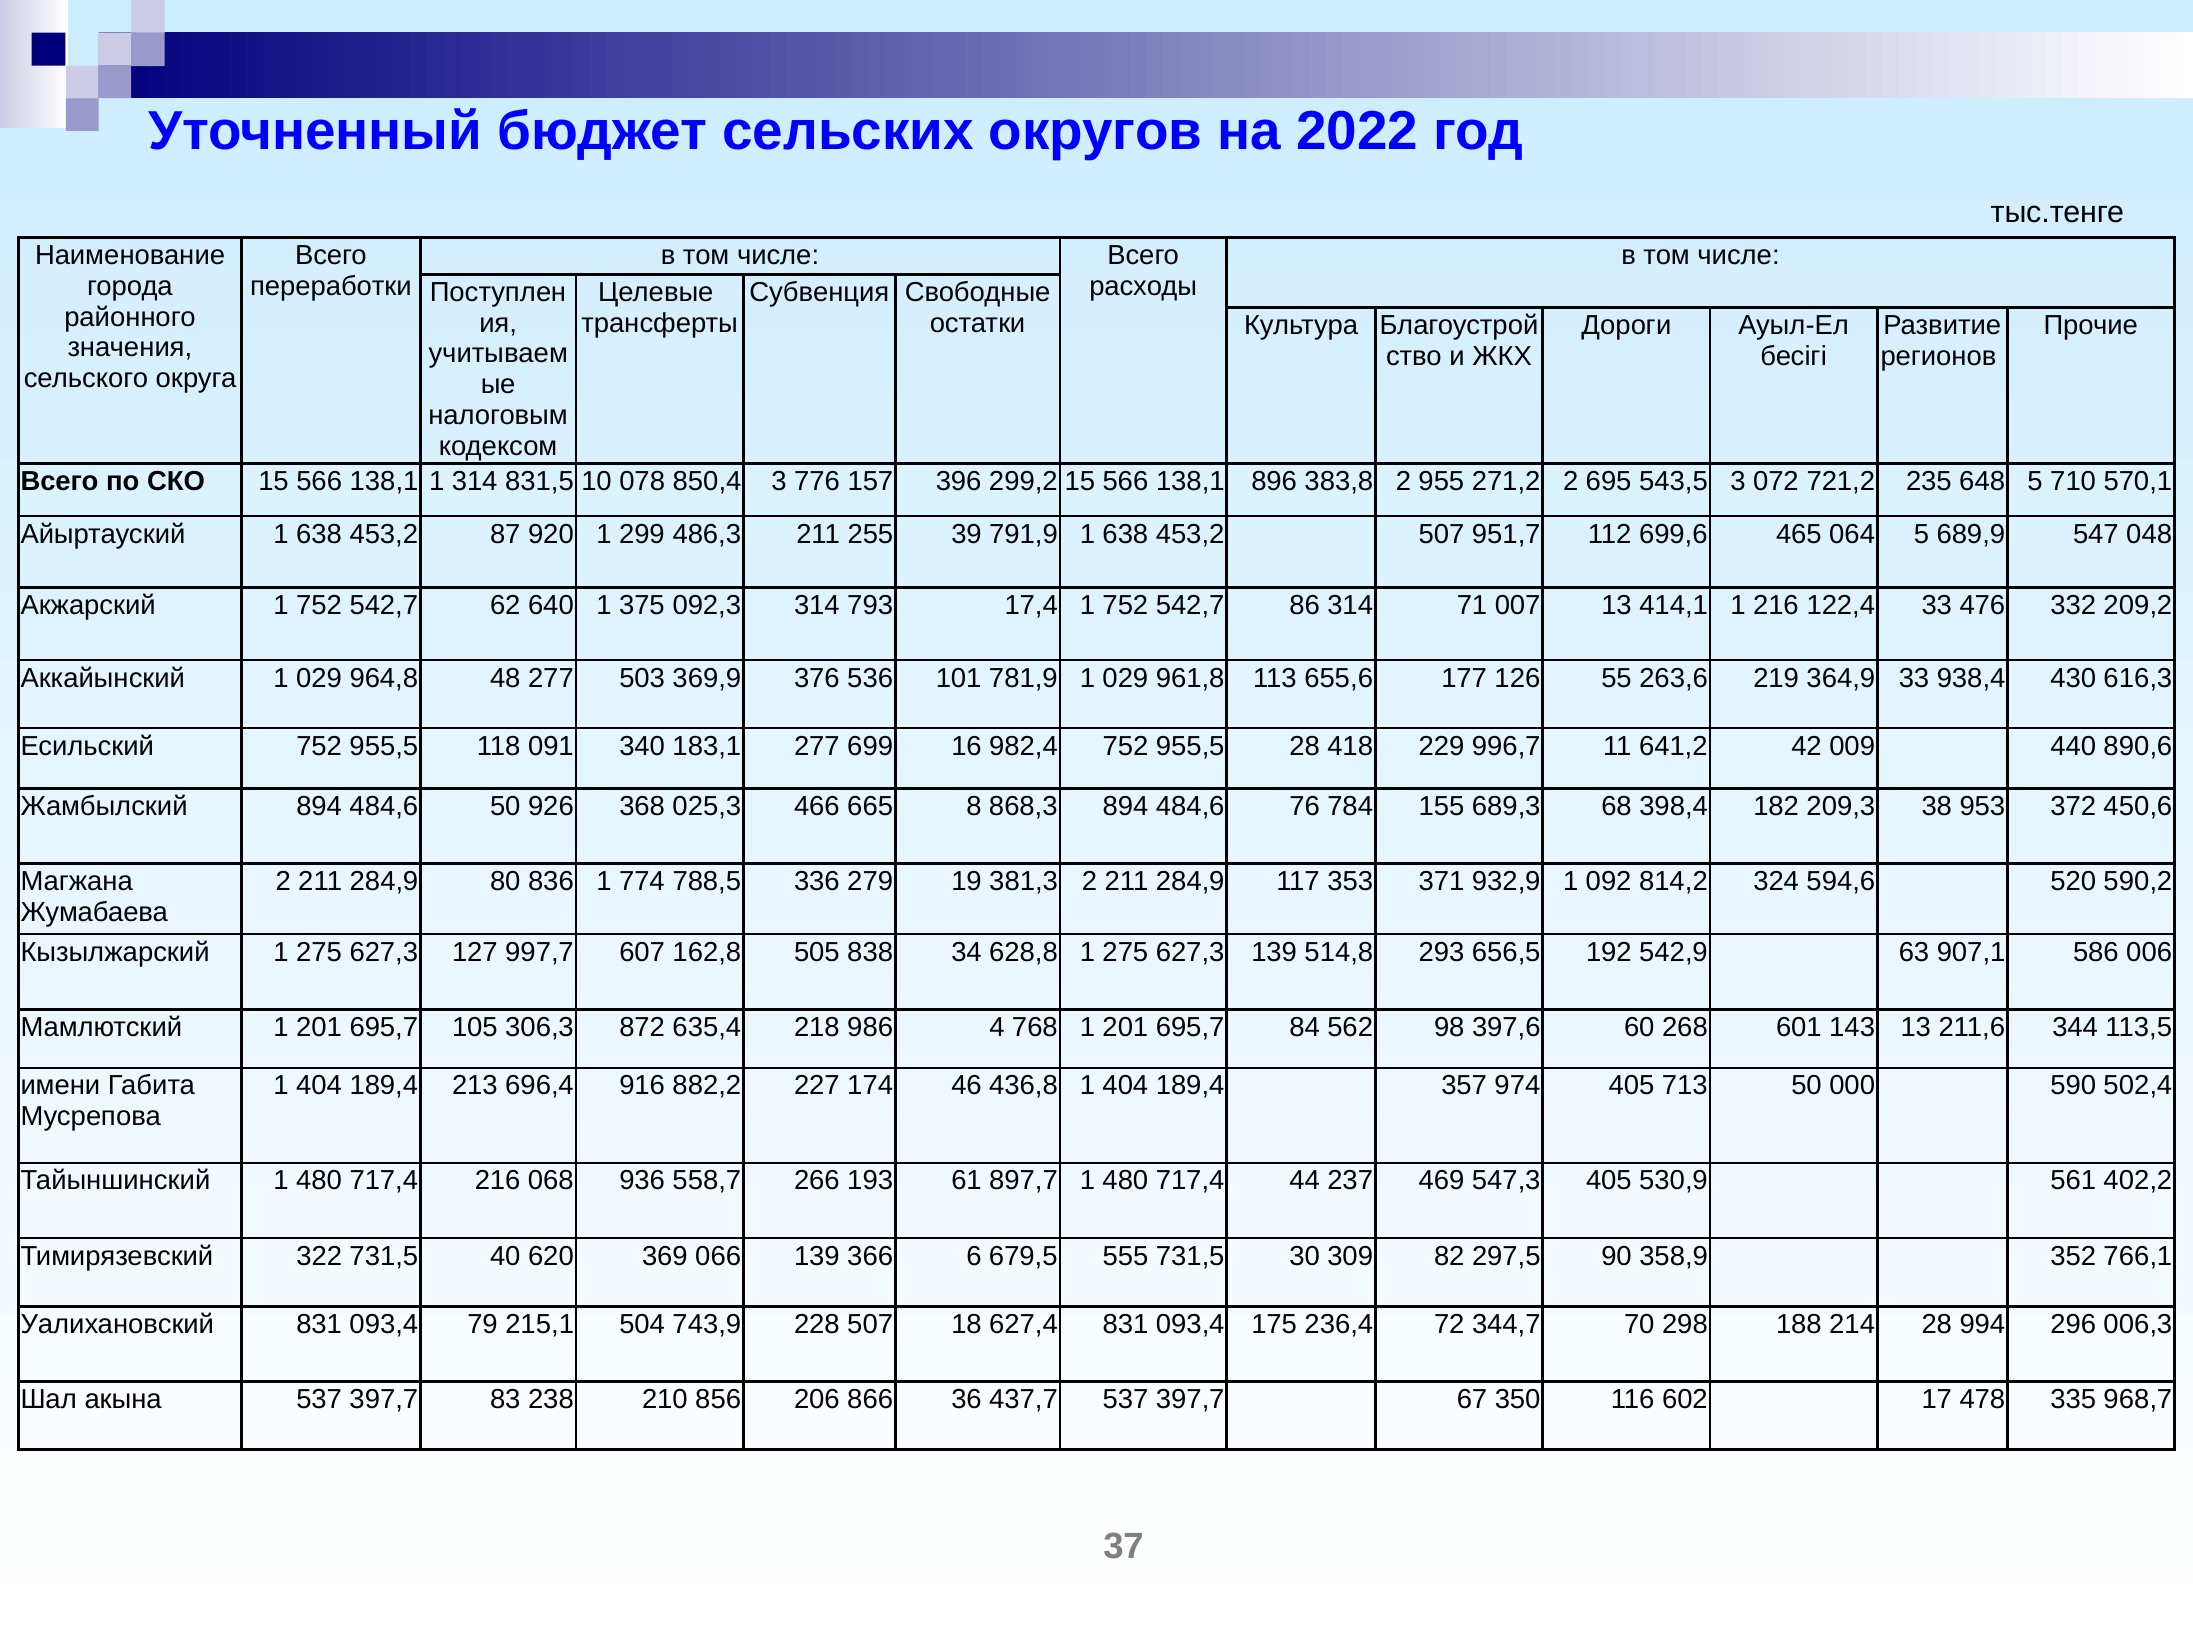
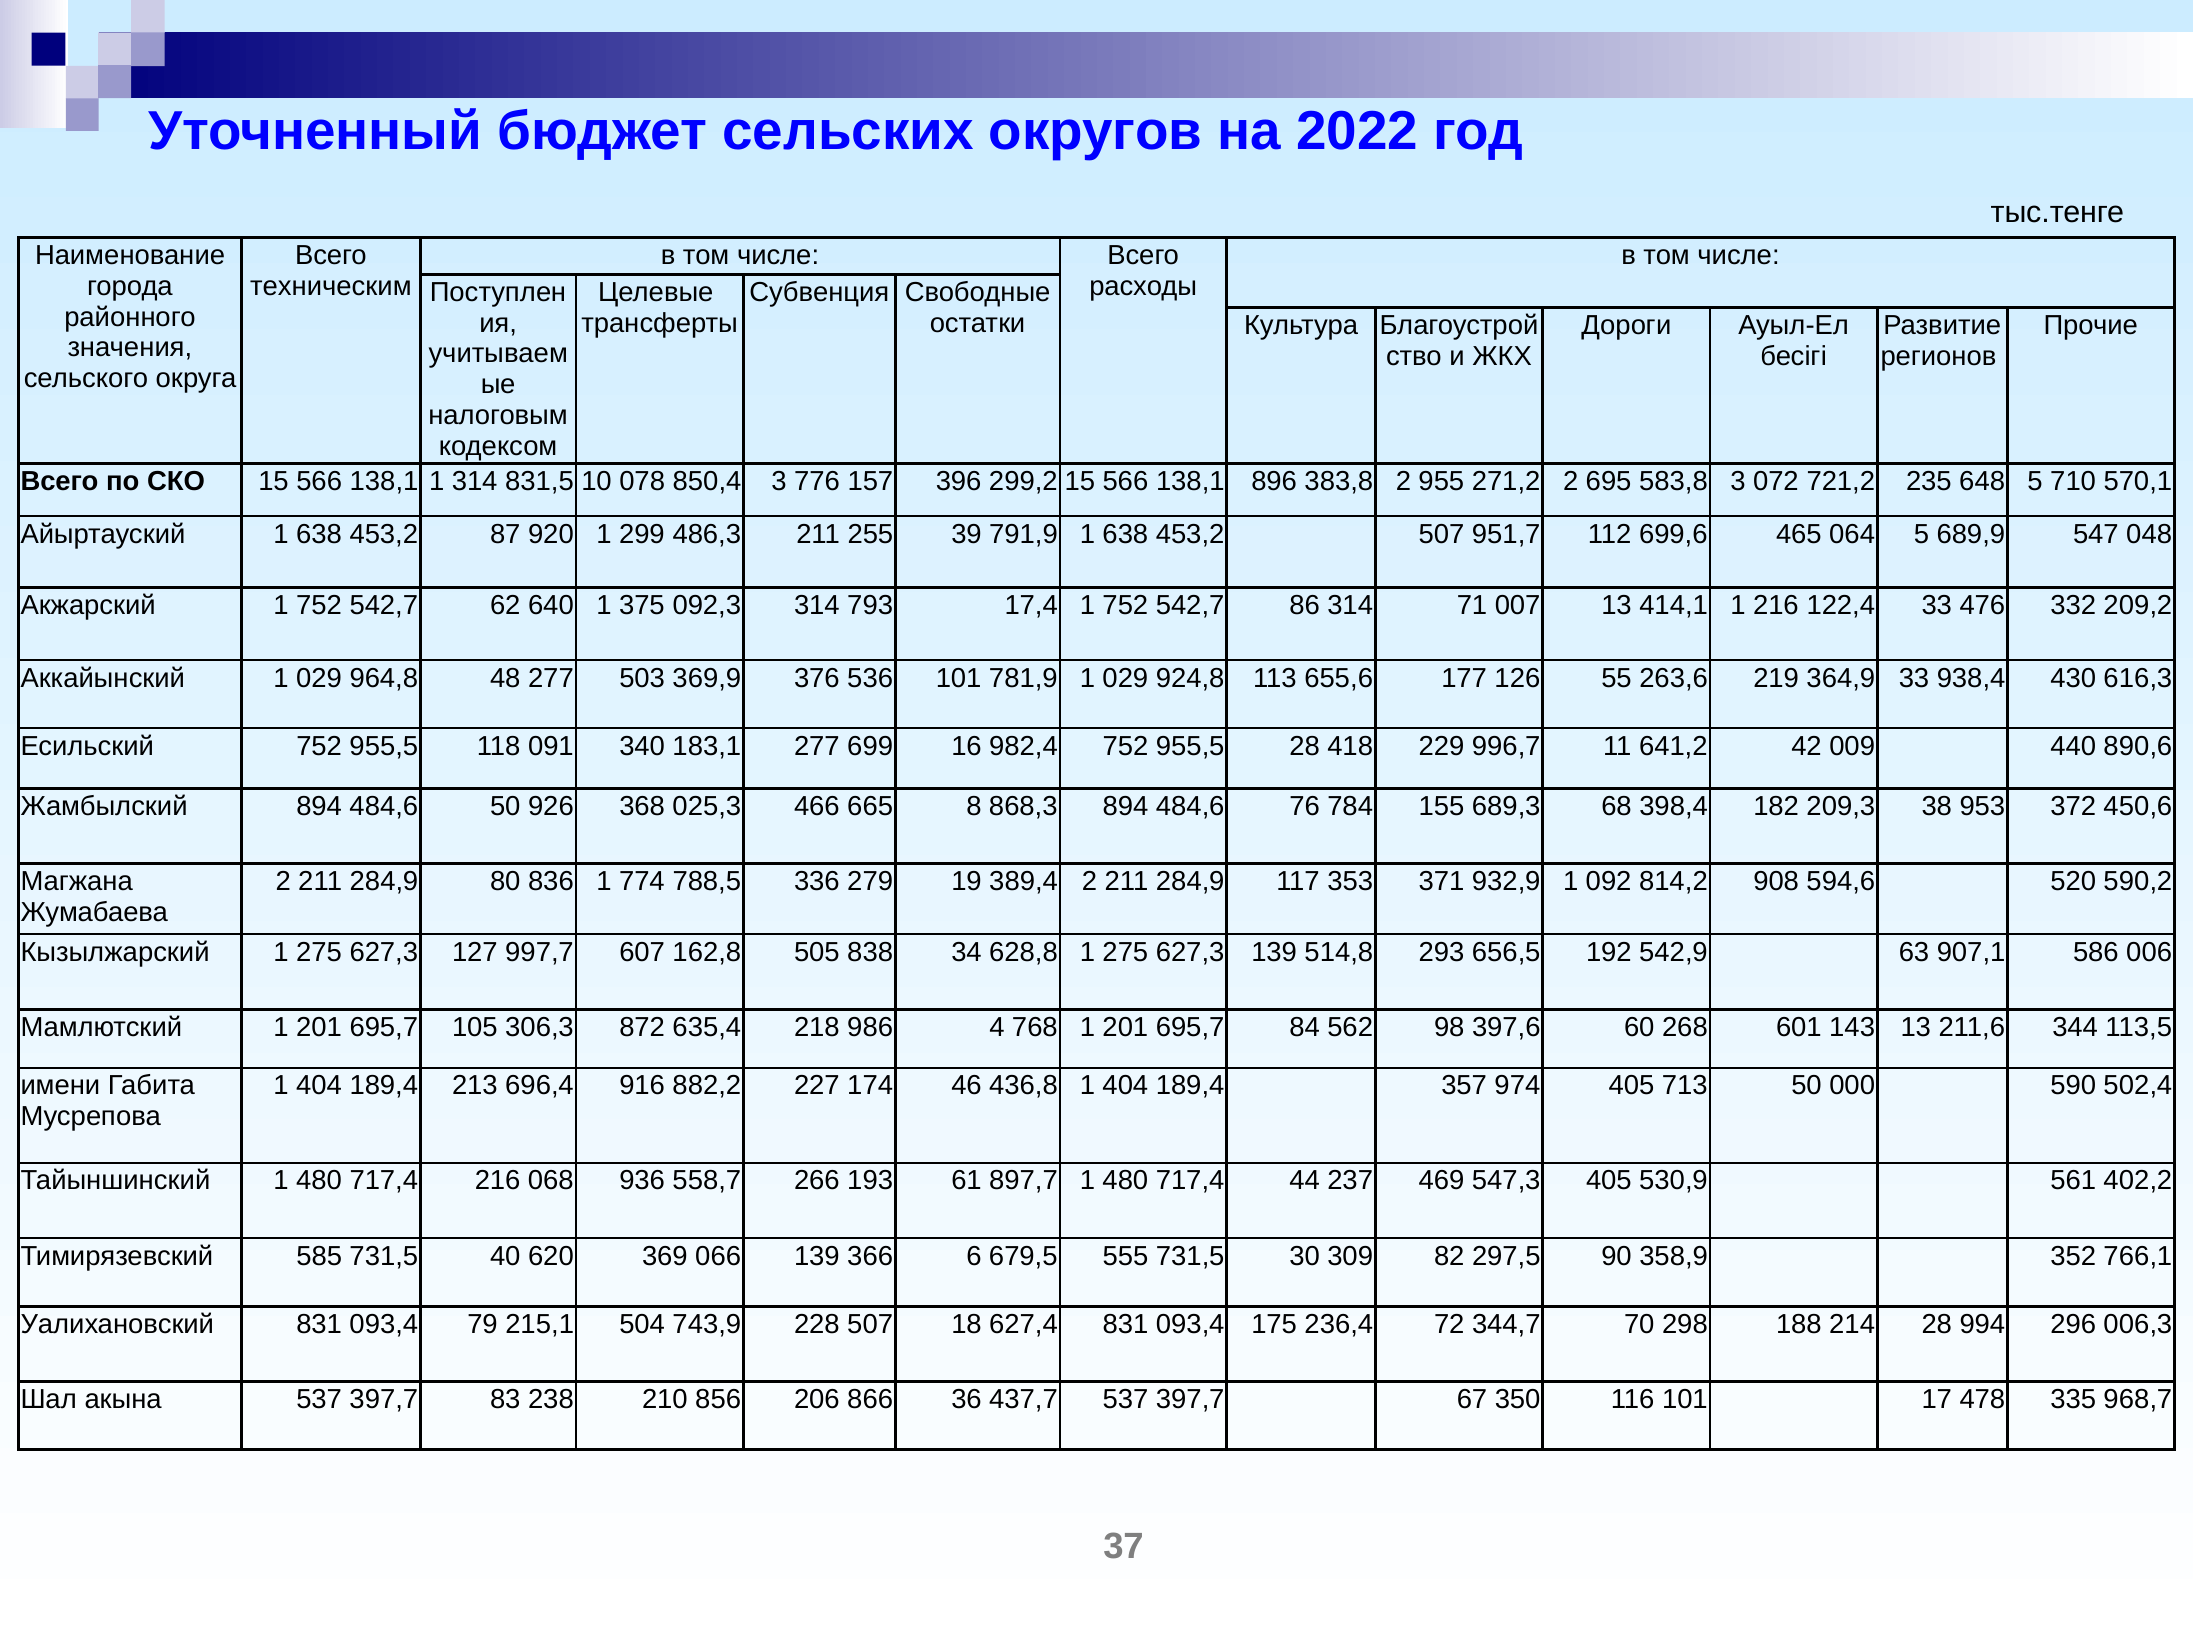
переработки: переработки -> техническим (331, 286)
543,5: 543,5 -> 583,8 (1673, 481)
961,8: 961,8 -> 924,8 (1190, 678)
381,3: 381,3 -> 389,4 (1024, 882)
324: 324 -> 908 (1776, 882)
322: 322 -> 585 (319, 1256)
116 602: 602 -> 101 (1685, 1399)
